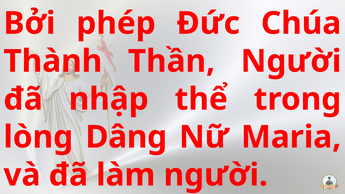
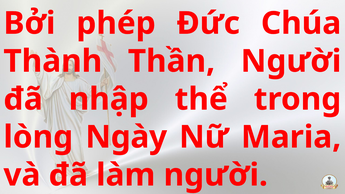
Dâng: Dâng -> Ngày (126, 137)
